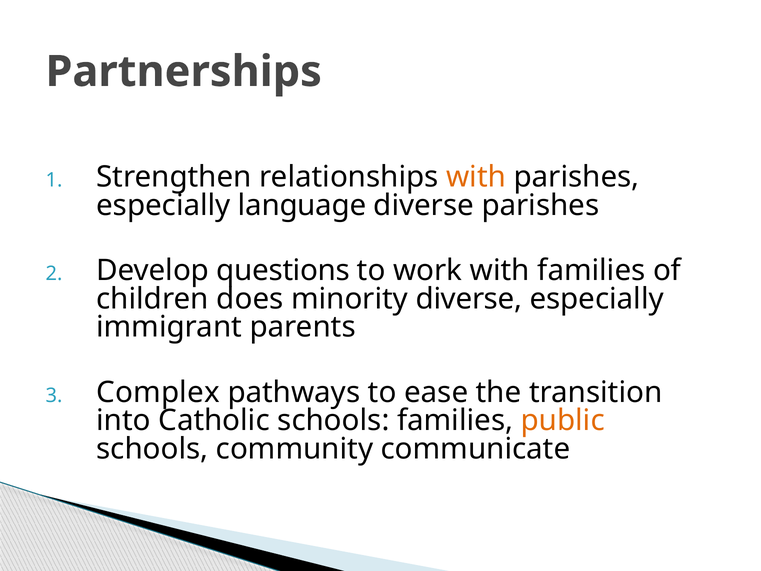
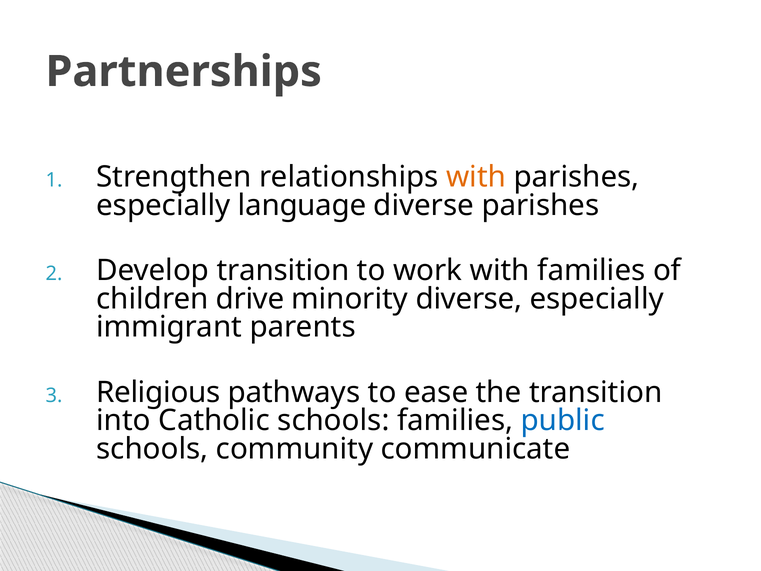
Develop questions: questions -> transition (283, 270)
does: does -> drive (250, 299)
Complex: Complex -> Religious (158, 392)
public colour: orange -> blue (563, 420)
